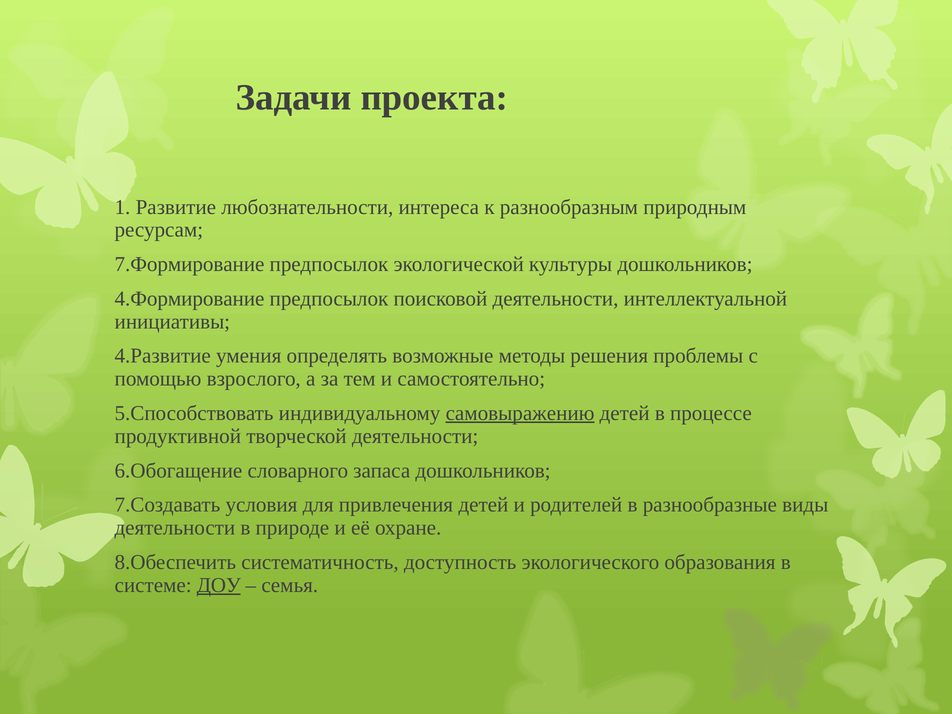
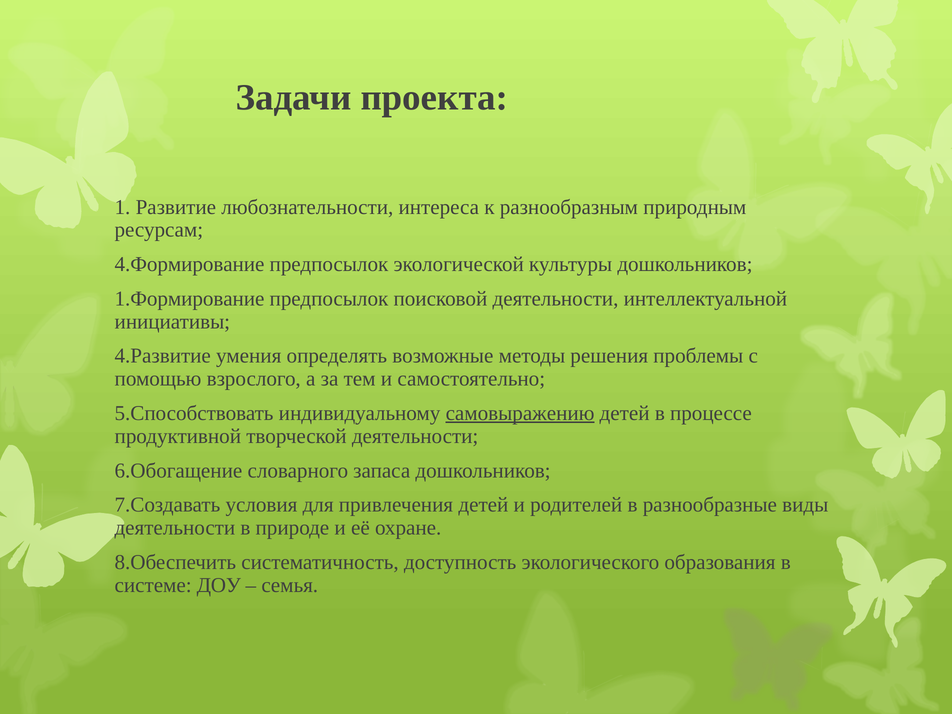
7.Формирование: 7.Формирование -> 4.Формирование (190, 264)
4.Формирование: 4.Формирование -> 1.Формирование (190, 299)
ДОУ underline: present -> none (219, 585)
